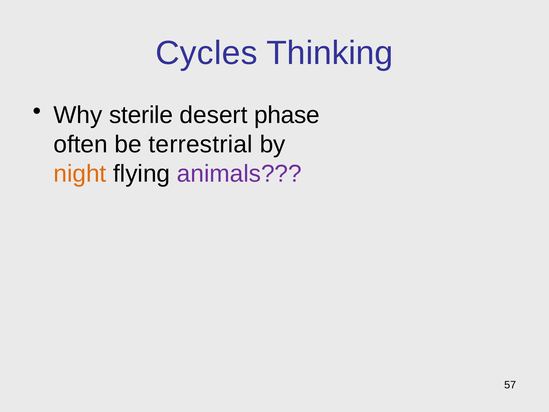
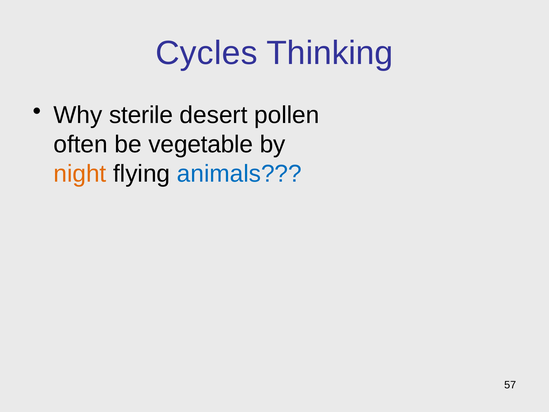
phase: phase -> pollen (287, 115)
terrestrial: terrestrial -> vegetable (201, 144)
animals colour: purple -> blue (239, 174)
